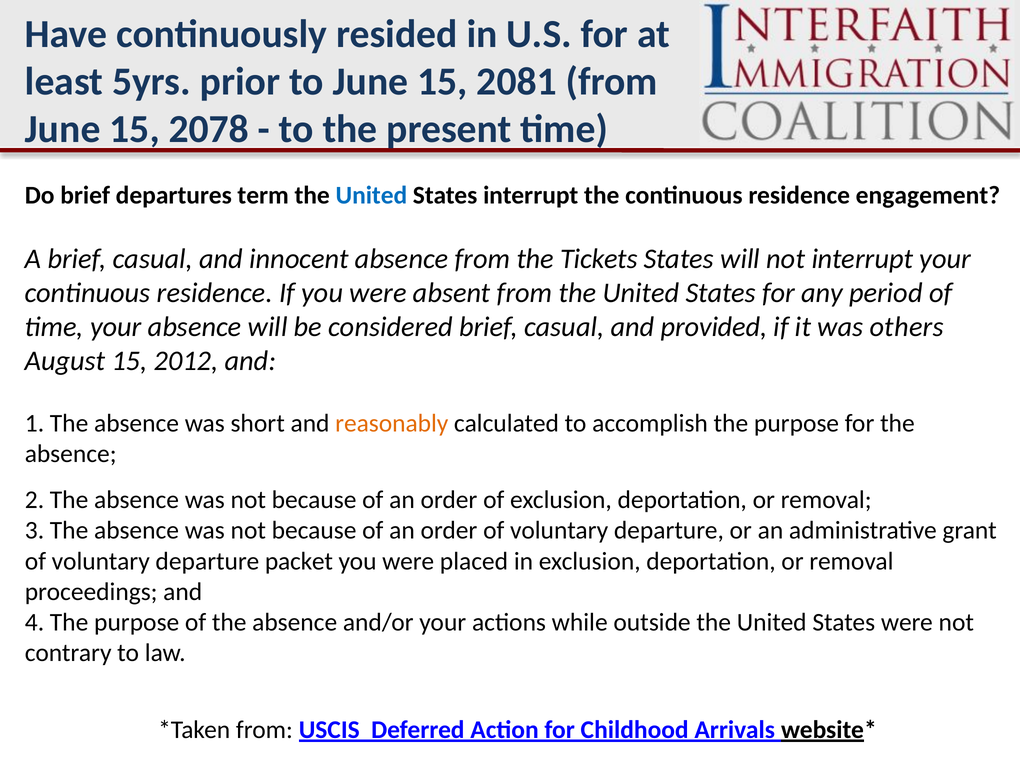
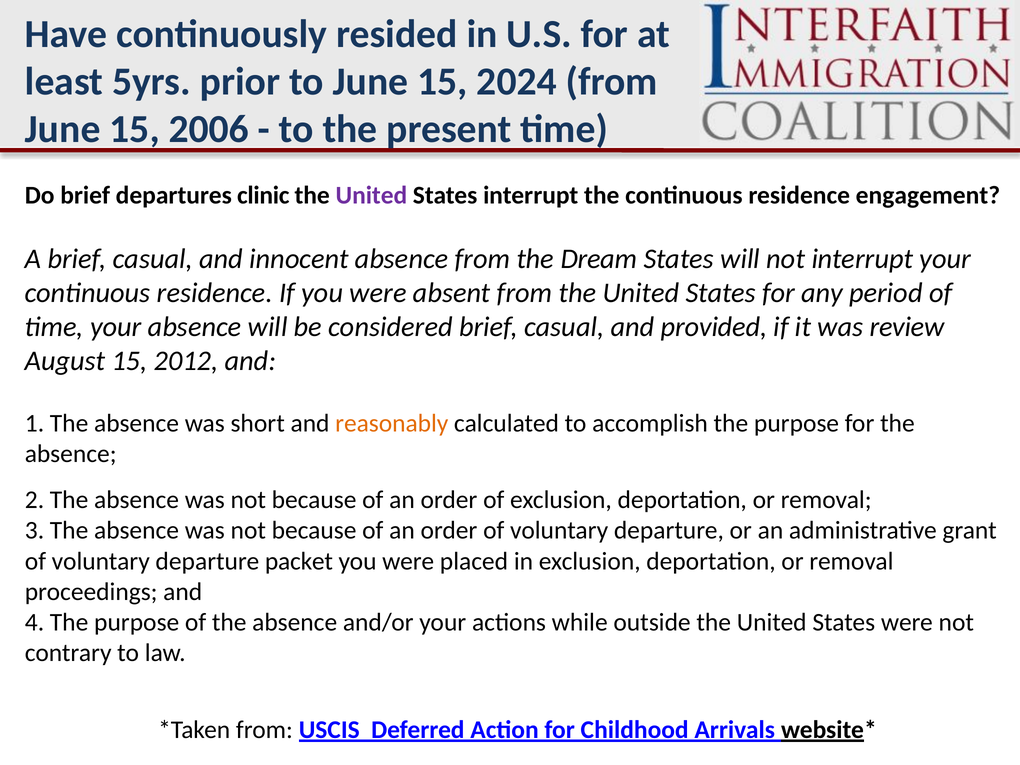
2081: 2081 -> 2024 (517, 82)
2078: 2078 -> 2006 (209, 129)
term: term -> clinic (263, 196)
United colour: blue -> purple (371, 196)
Tickets: Tickets -> Dream (599, 259)
others: others -> review (907, 327)
